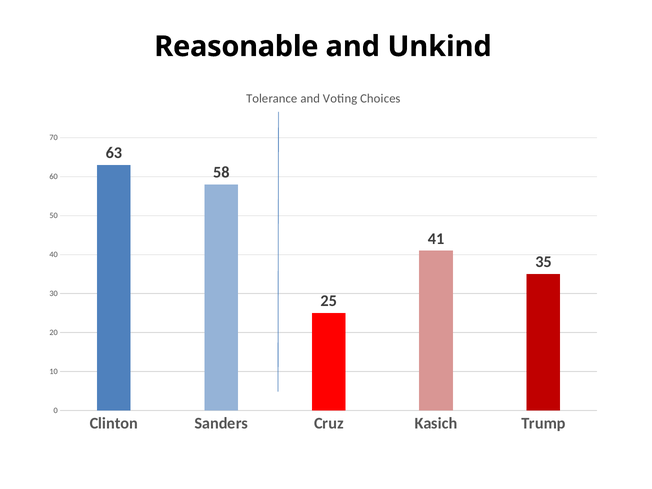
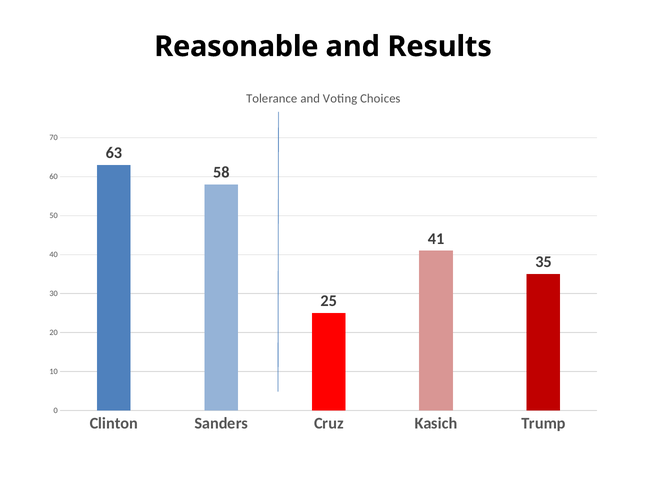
Unkind: Unkind -> Results (440, 47)
